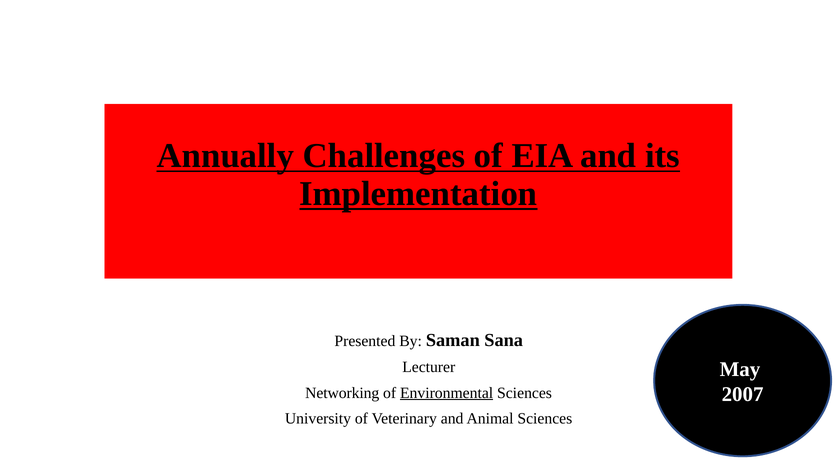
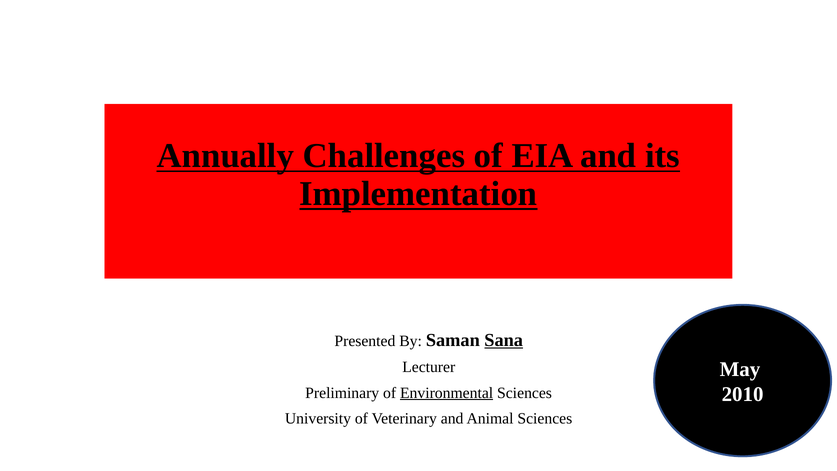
Sana underline: none -> present (504, 340)
2007: 2007 -> 2010 (743, 394)
Networking: Networking -> Preliminary (342, 393)
